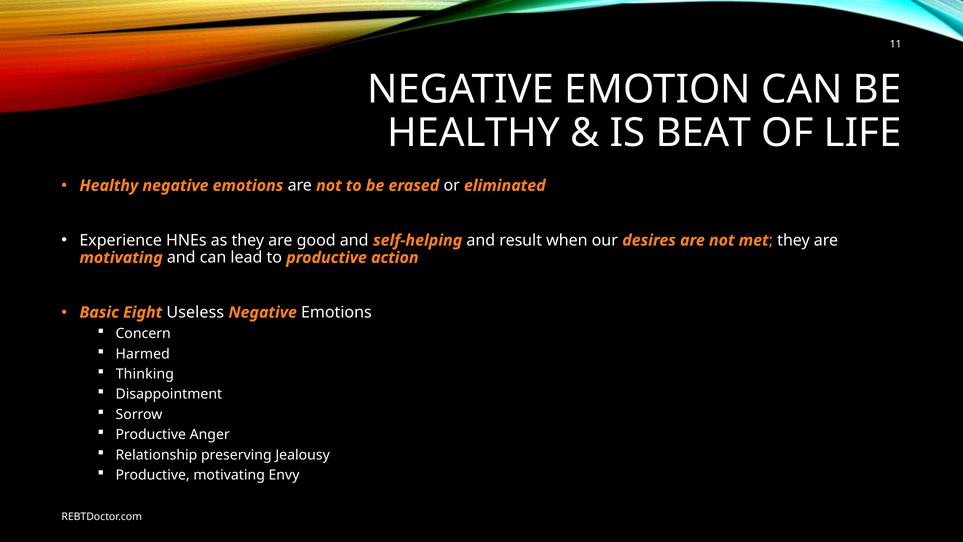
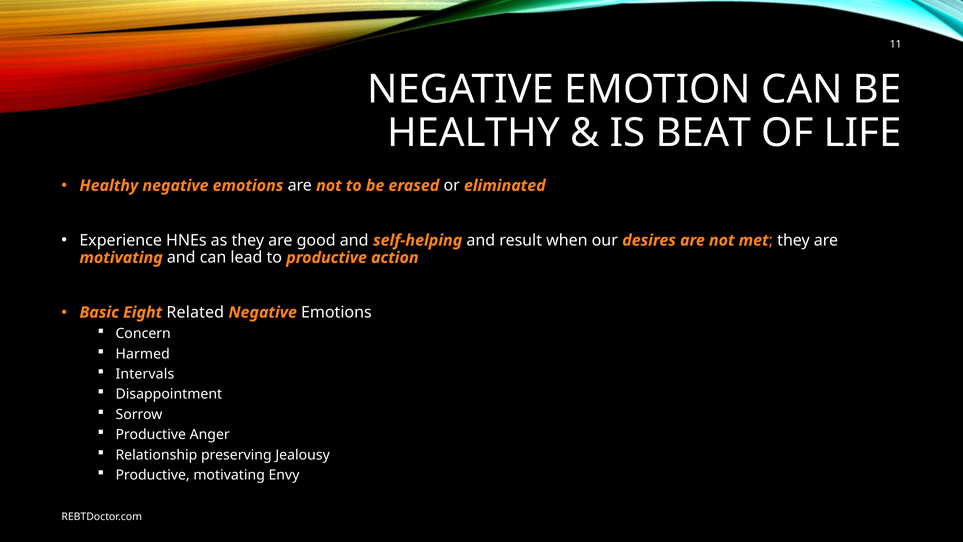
Useless: Useless -> Related (195, 312)
Thinking: Thinking -> Intervals (145, 374)
